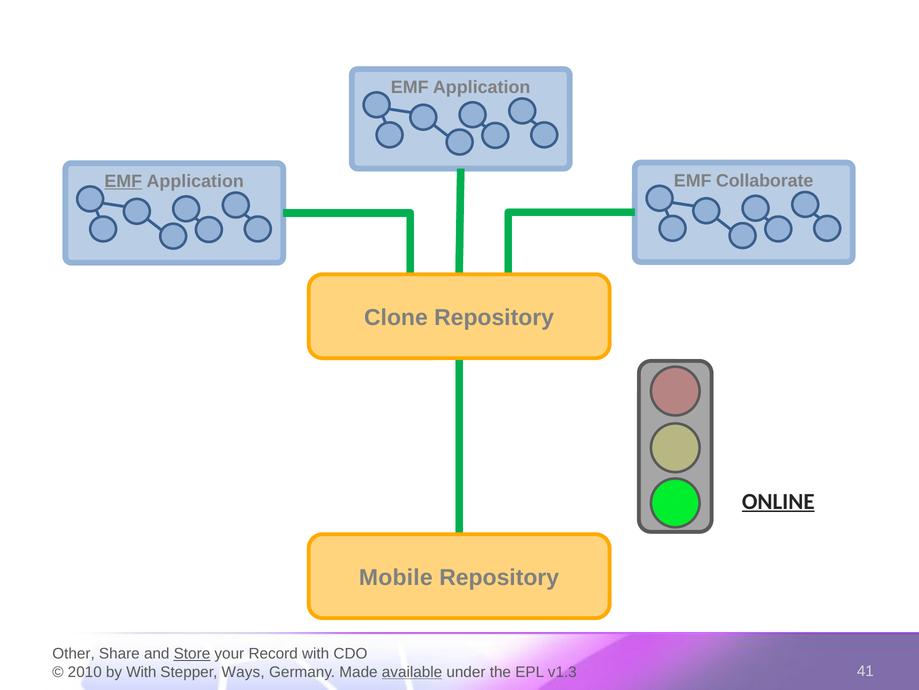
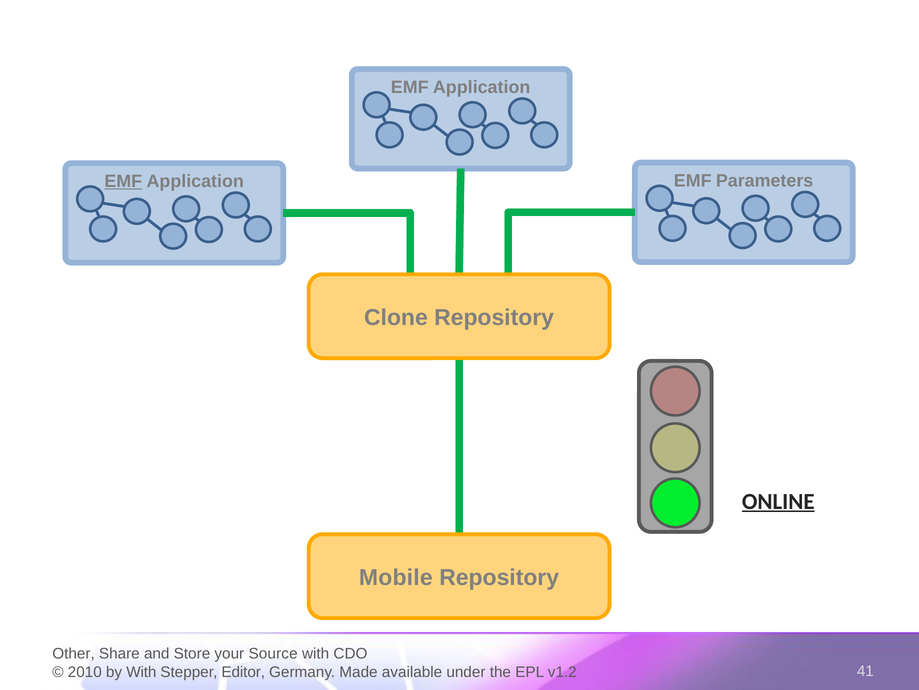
Collaborate: Collaborate -> Parameters (765, 181)
Store underline: present -> none (192, 653)
Record: Record -> Source (273, 653)
Ways: Ways -> Editor (243, 671)
available underline: present -> none (412, 671)
v1.3: v1.3 -> v1.2 (562, 671)
